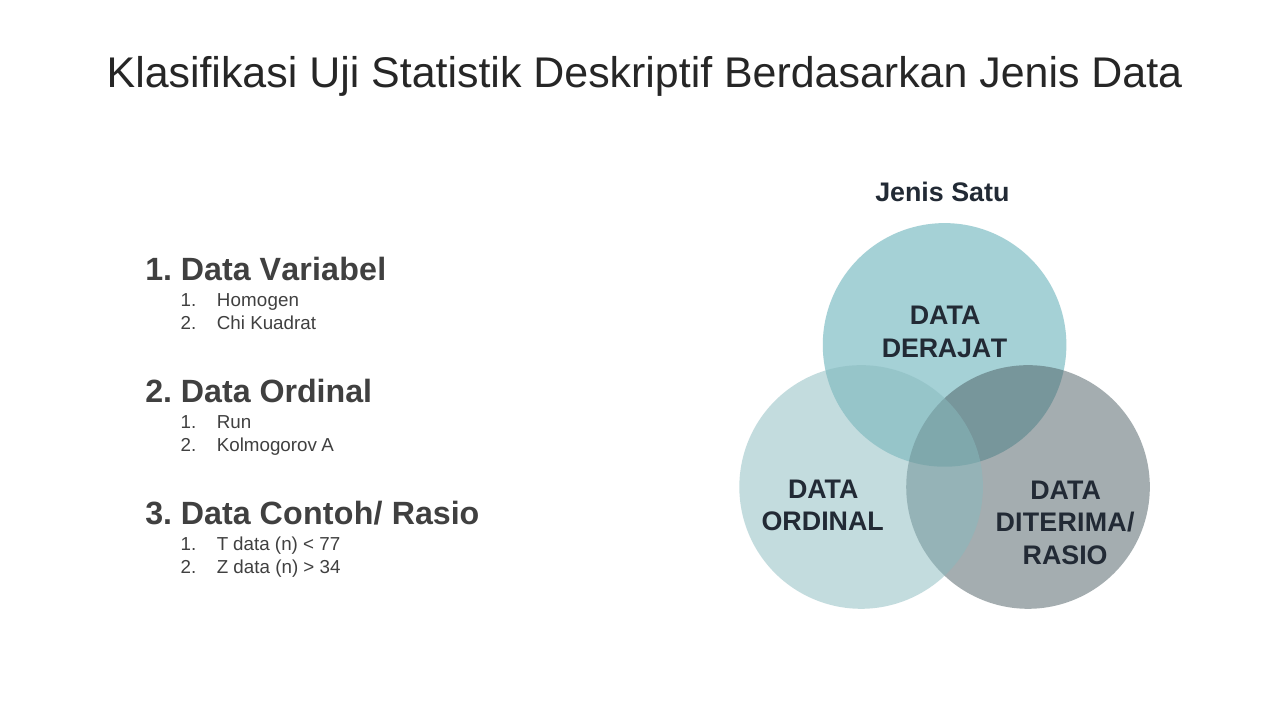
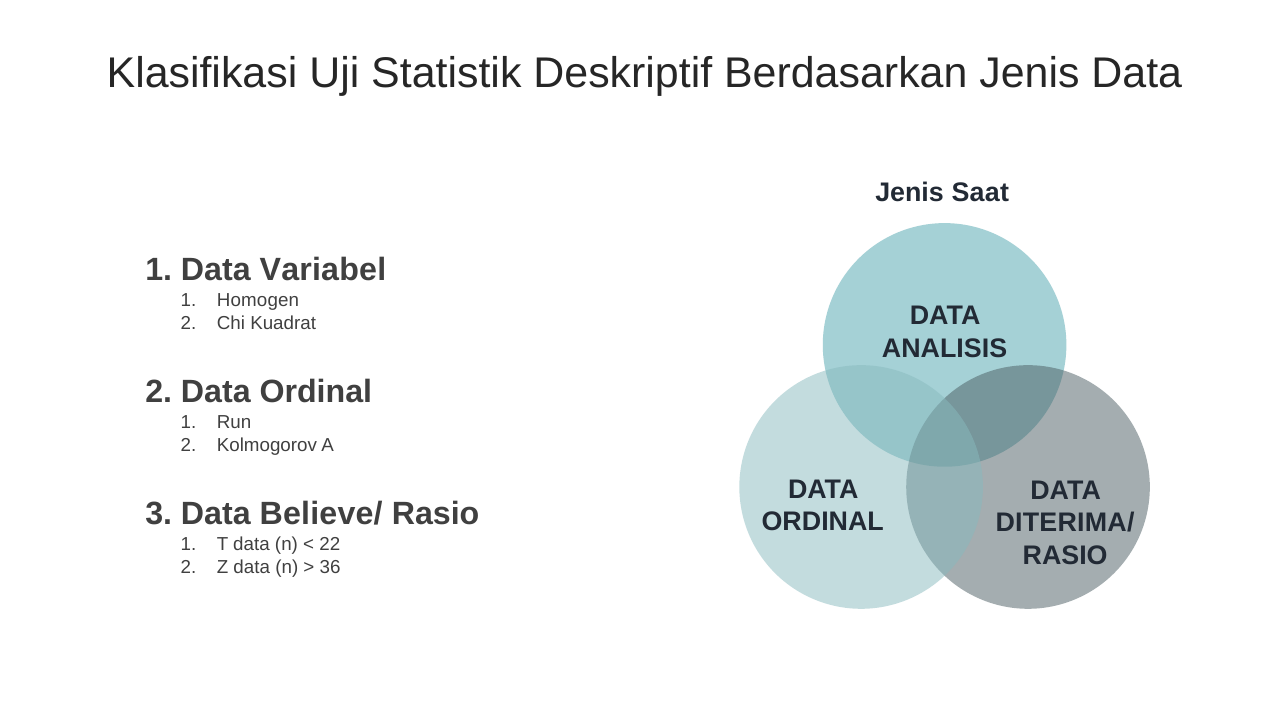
Satu: Satu -> Saat (980, 193)
DERAJAT: DERAJAT -> ANALISIS (945, 348)
Contoh/: Contoh/ -> Believe/ (321, 513)
77: 77 -> 22 (330, 544)
34: 34 -> 36 (330, 567)
